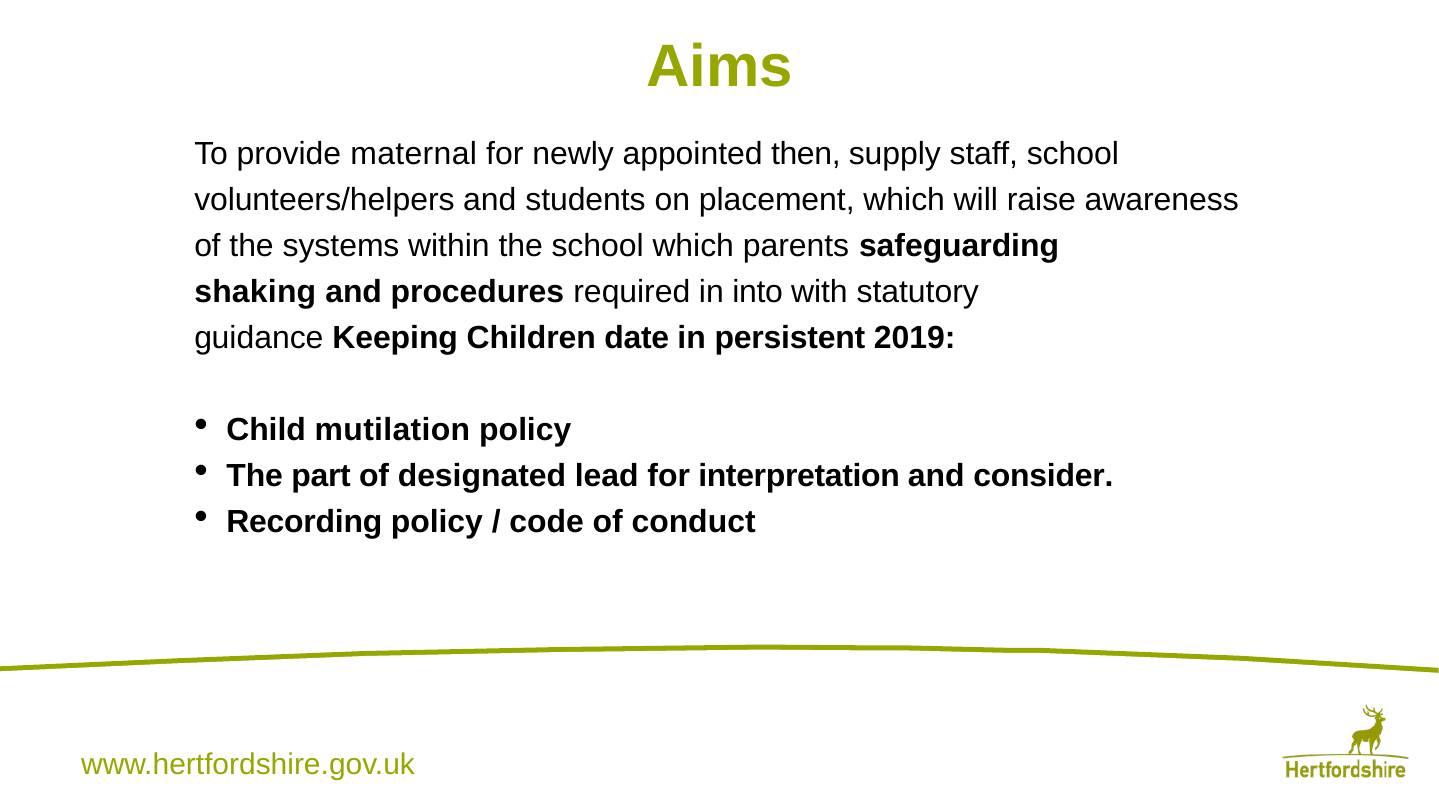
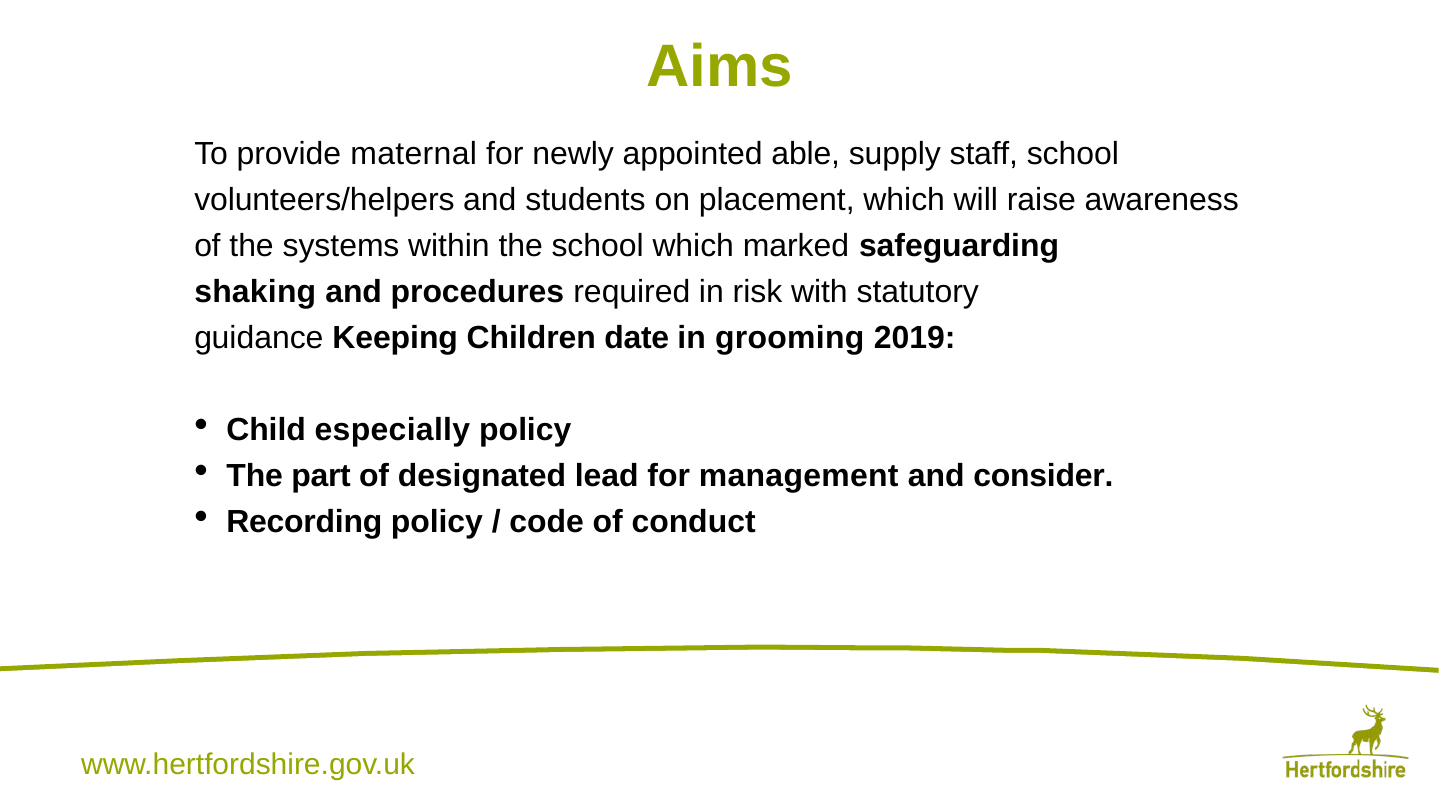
then: then -> able (806, 154)
parents: parents -> marked (796, 246)
into: into -> risk (758, 292)
persistent: persistent -> grooming (790, 338)
mutilation: mutilation -> especially (392, 430)
interpretation: interpretation -> management (799, 476)
